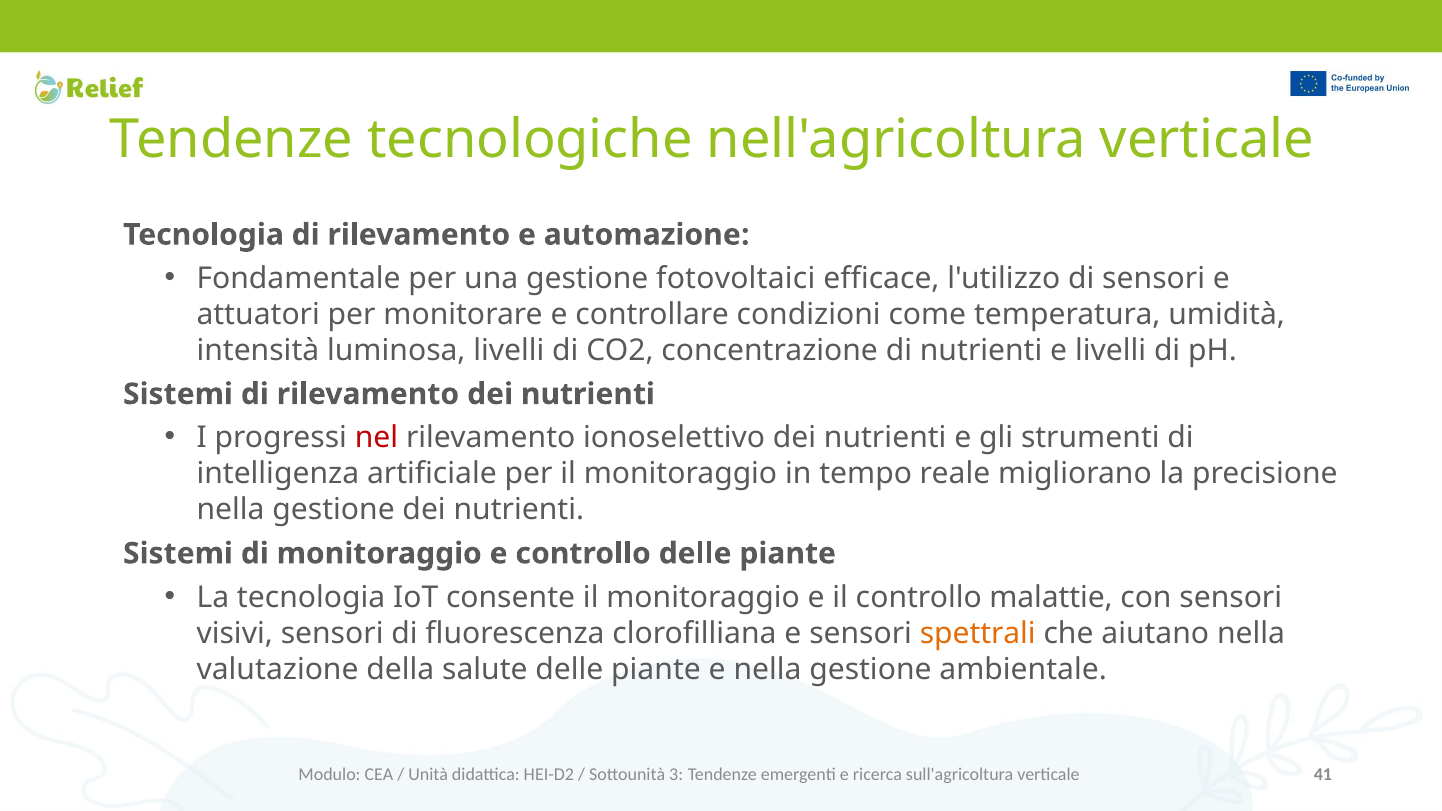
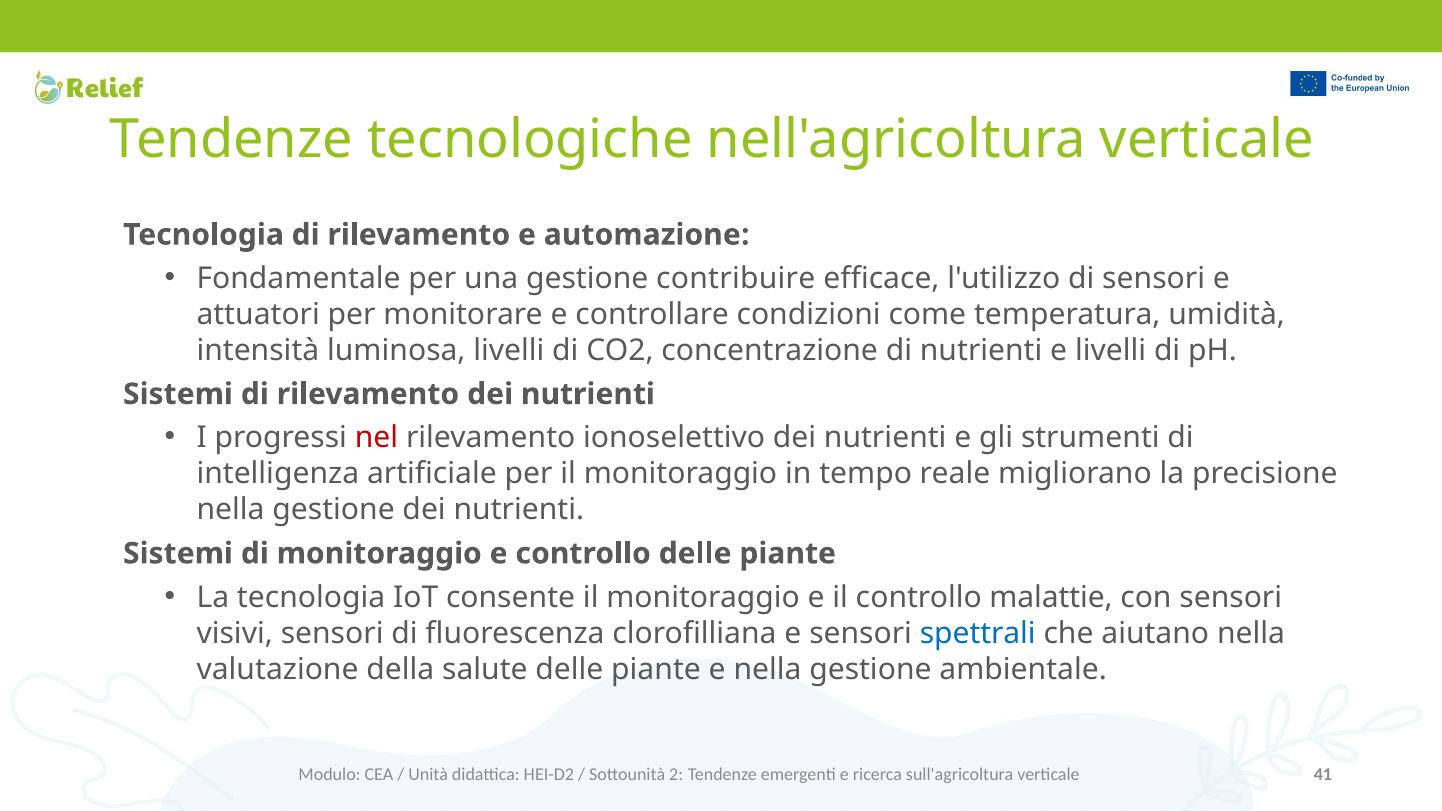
fotovoltaici: fotovoltaici -> contribuire (736, 278)
spettrali colour: orange -> blue (978, 633)
3: 3 -> 2 (676, 775)
